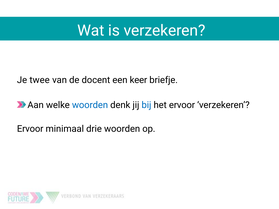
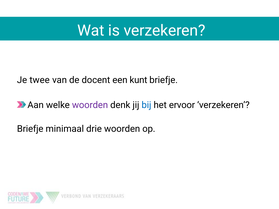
keer: keer -> kunt (138, 80)
woorden colour: blue -> purple (90, 105)
Ervoor: Ervoor -> Briefje (30, 129)
